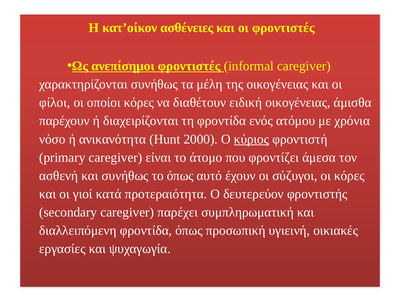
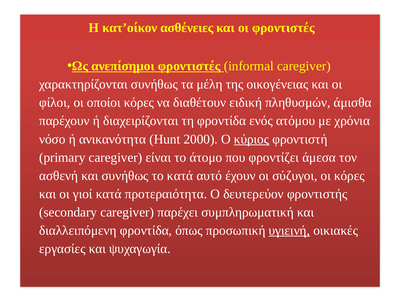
ειδική οικογένειας: οικογένειας -> πληθυσμών (298, 103)
το όπως: όπως -> κατά (180, 176)
υγιεινή underline: none -> present (289, 230)
